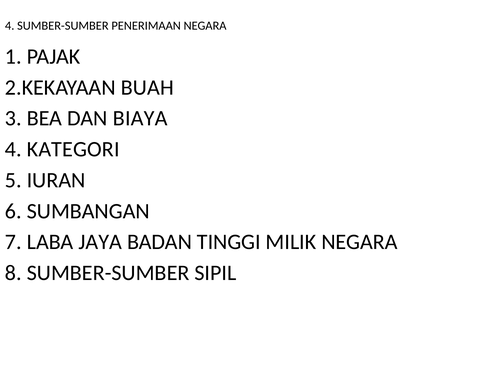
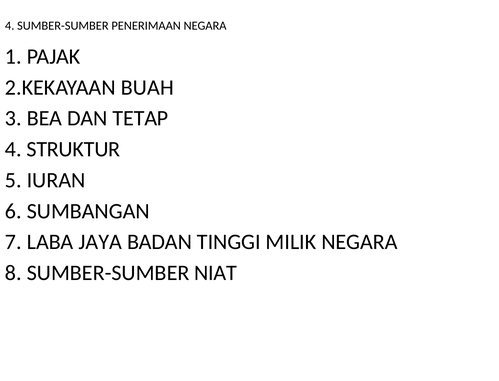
BIAYA: BIAYA -> TETAP (140, 119)
KATEGORI: KATEGORI -> STRUKTUR (73, 150)
SIPIL: SIPIL -> NIAT (216, 273)
